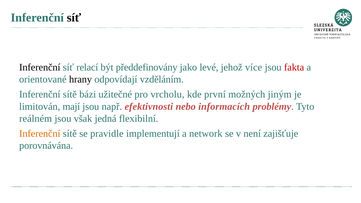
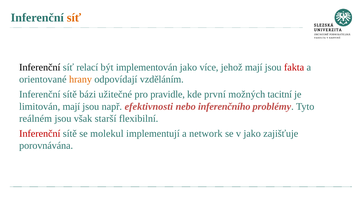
síť colour: black -> orange (74, 18)
předdefinovány: předdefinovány -> implementován (147, 67)
levé: levé -> více (209, 67)
jehož více: více -> mají (254, 67)
hrany colour: black -> orange (80, 79)
vrcholu: vrcholu -> pravidle (168, 94)
jiným: jiným -> tacitní (280, 94)
informacích: informacích -> inferenčního (224, 106)
jedná: jedná -> starší (106, 119)
Inferenční colour: orange -> red (40, 134)
pravidle: pravidle -> molekul (107, 134)
v není: není -> jako (252, 134)
